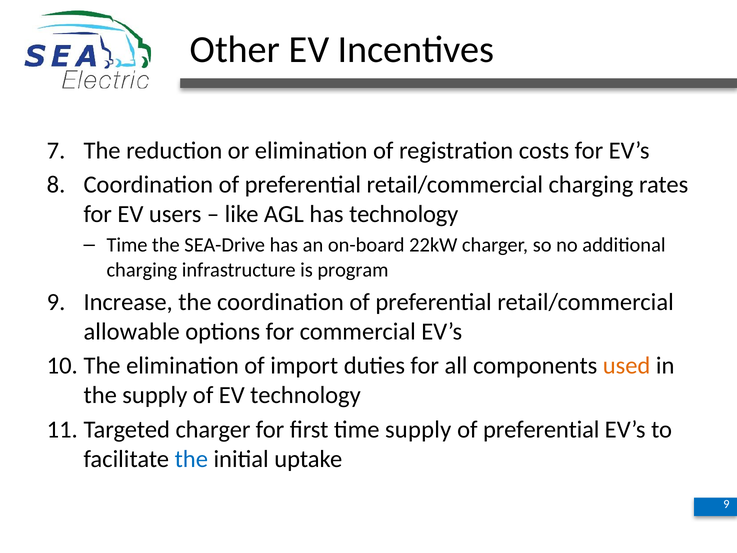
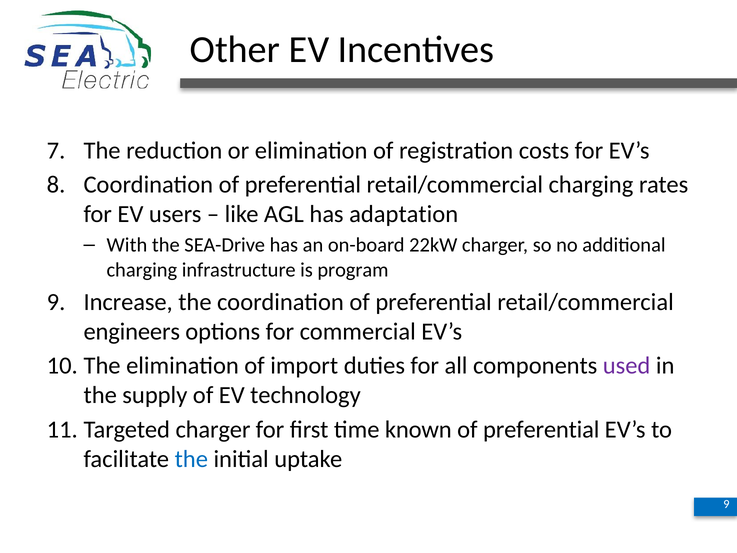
has technology: technology -> adaptation (404, 214)
Time: Time -> With (127, 245)
allowable: allowable -> engineers (132, 331)
used colour: orange -> purple (627, 366)
time supply: supply -> known (418, 430)
